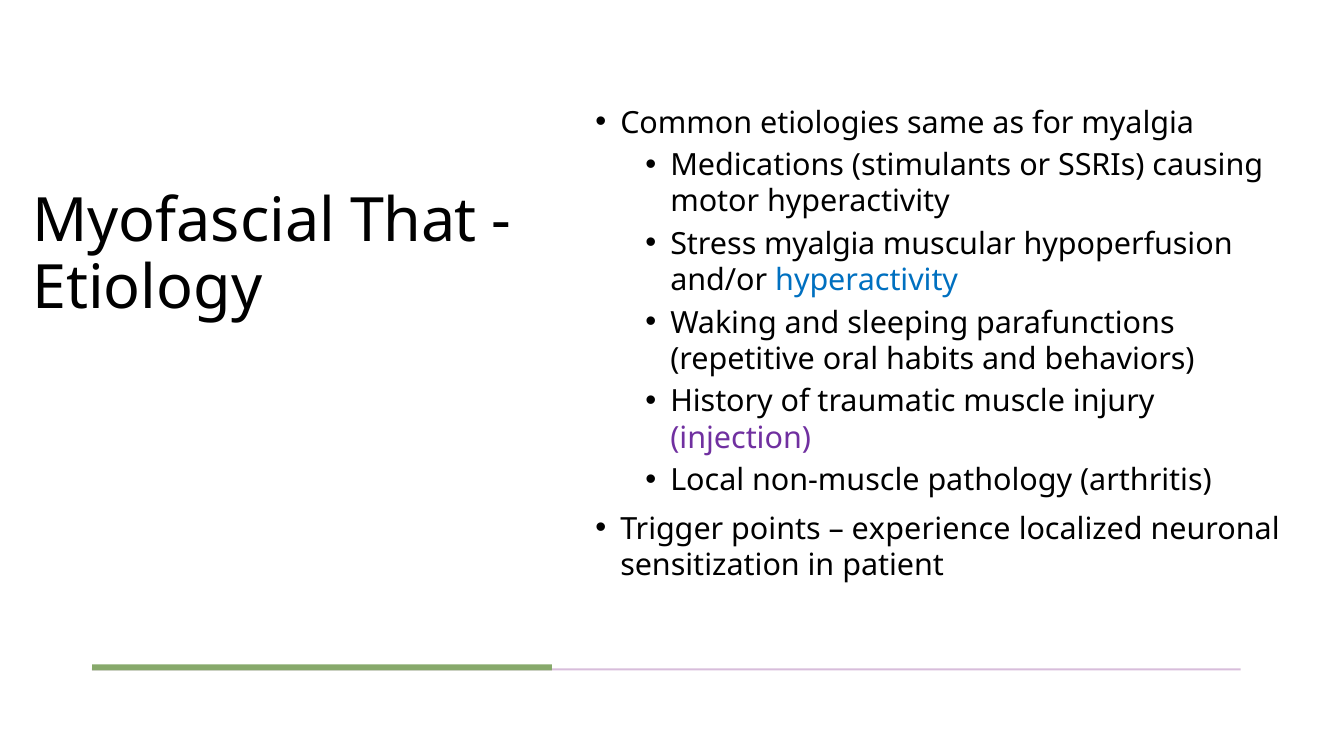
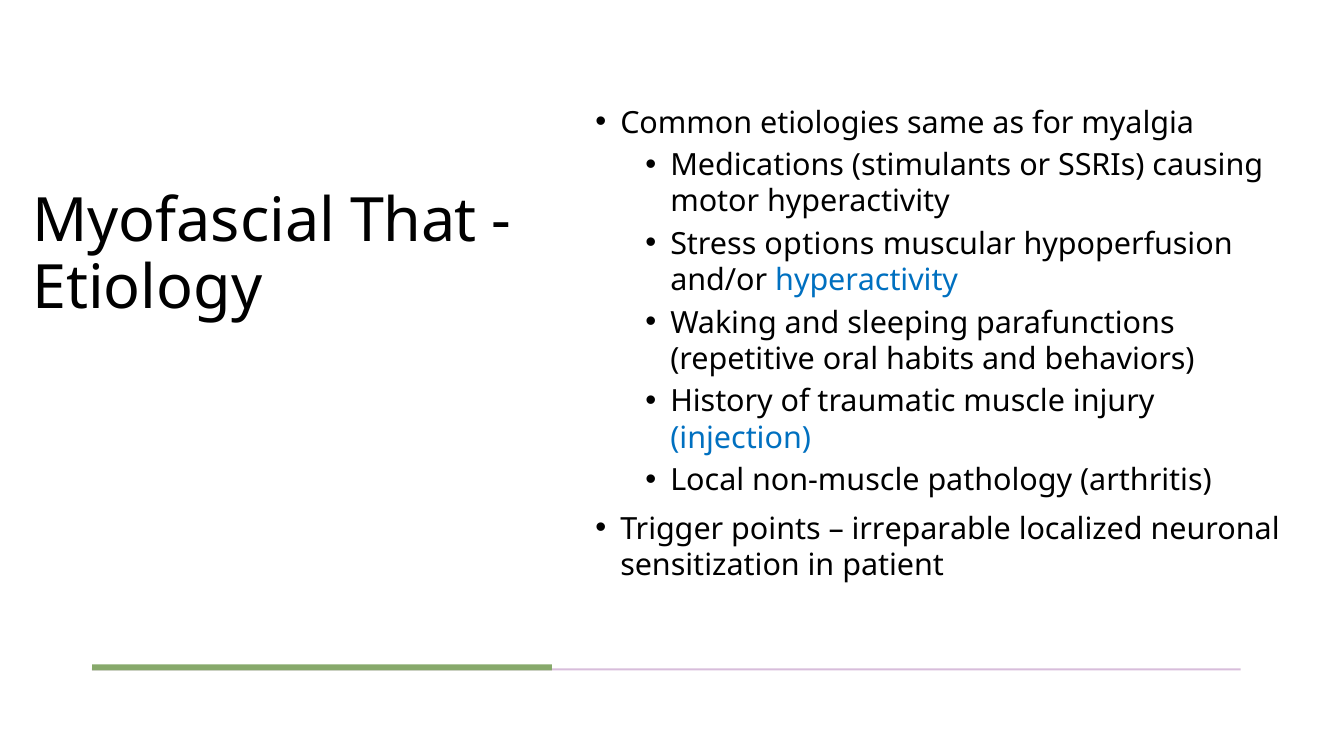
Stress myalgia: myalgia -> options (819, 244)
injection colour: purple -> blue (741, 438)
experience: experience -> irreparable (931, 529)
